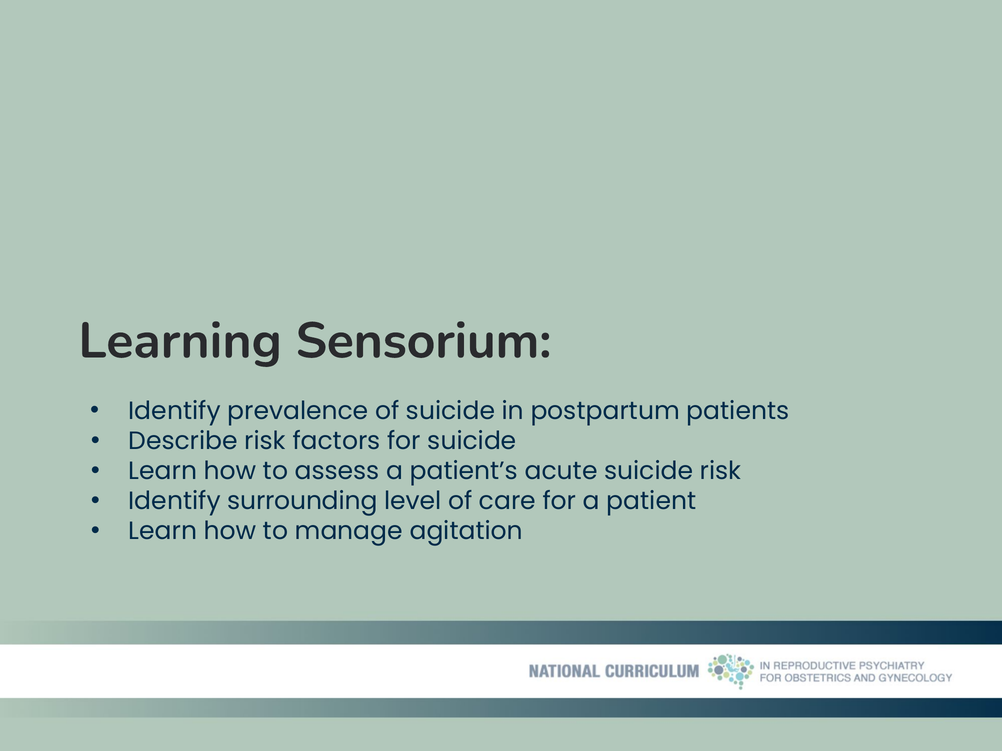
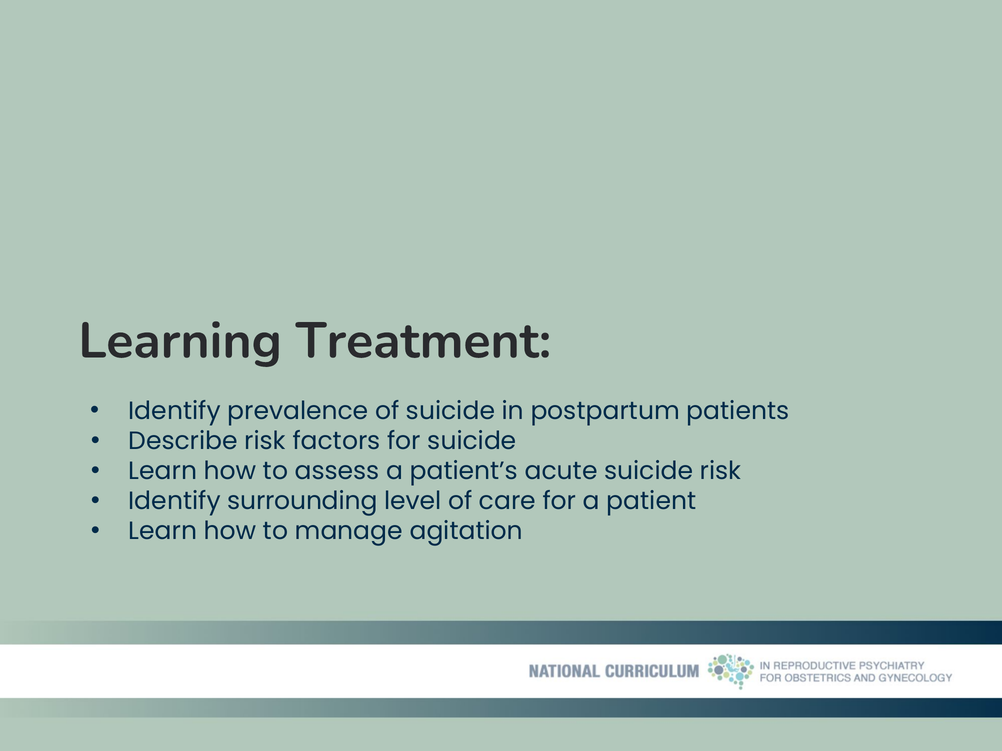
Sensorium: Sensorium -> Treatment (423, 341)
